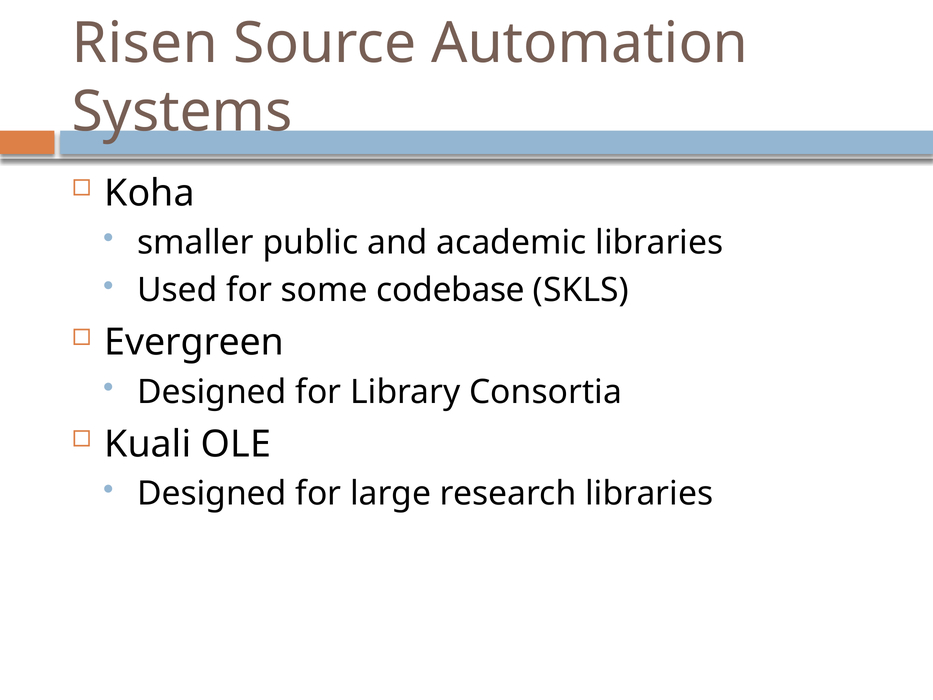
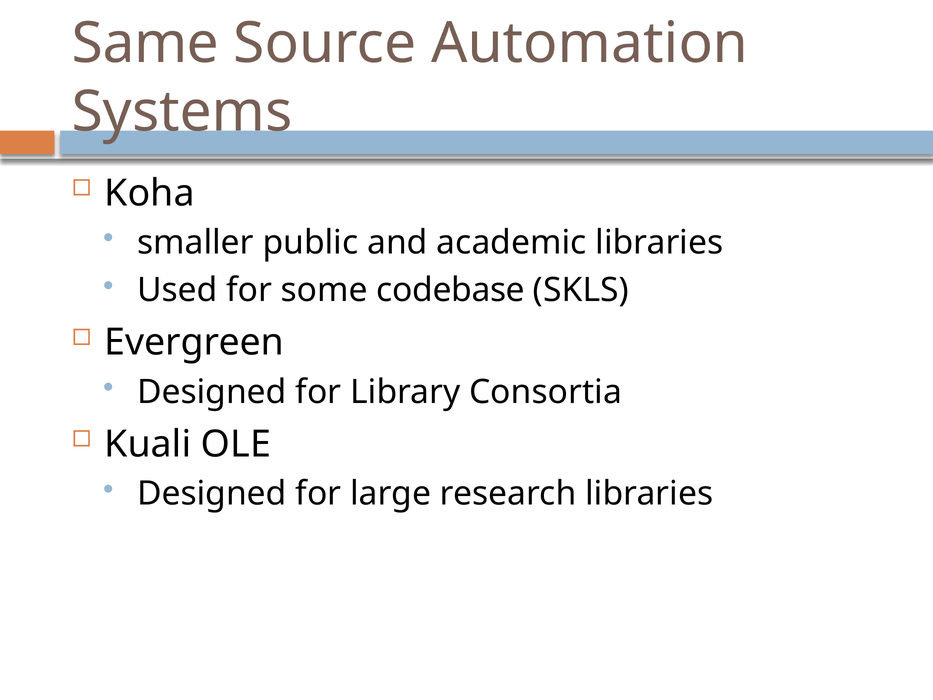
Risen: Risen -> Same (145, 44)
